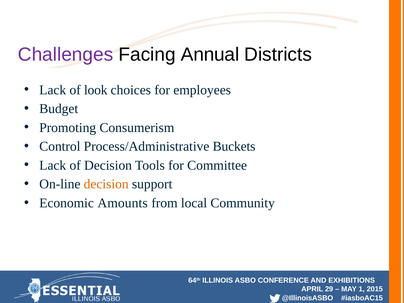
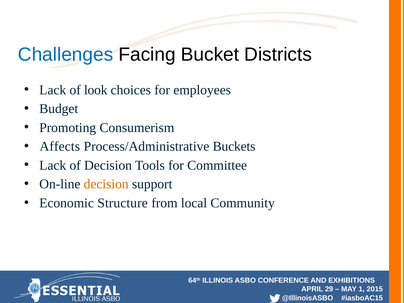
Challenges colour: purple -> blue (66, 54)
Annual: Annual -> Bucket (210, 54)
Control: Control -> Affects (60, 146)
Amounts: Amounts -> Structure (123, 203)
